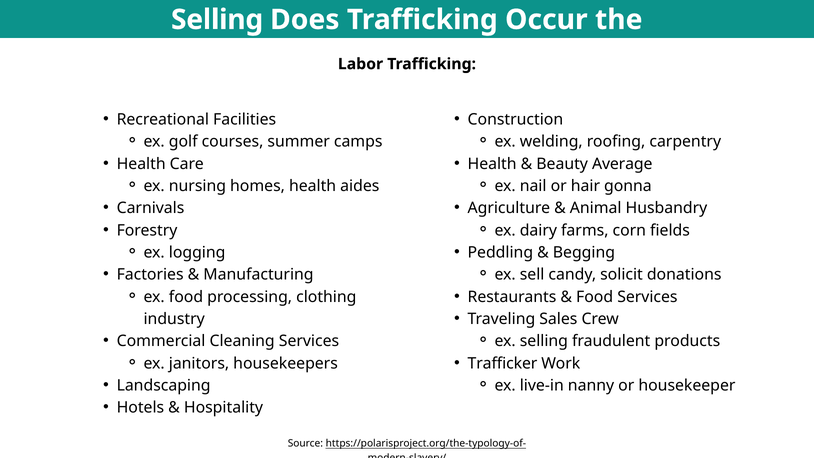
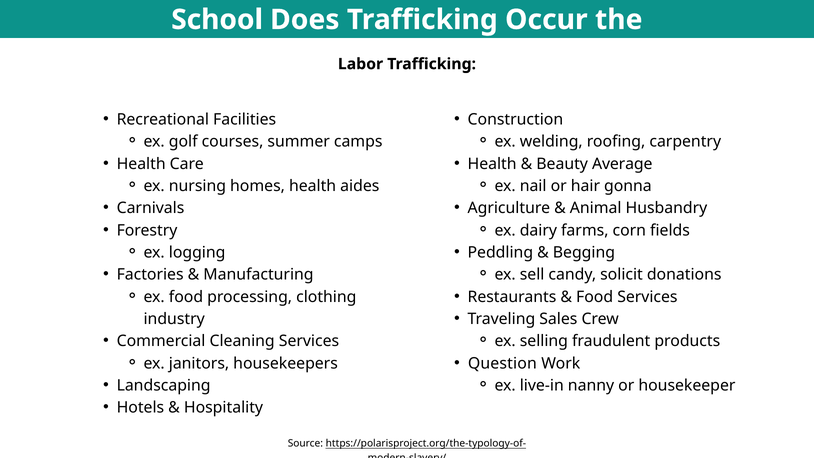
Selling: Selling -> School (217, 20)
Trafficker: Trafficker -> Question (502, 363)
